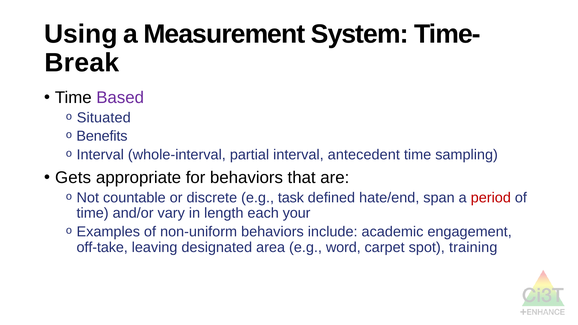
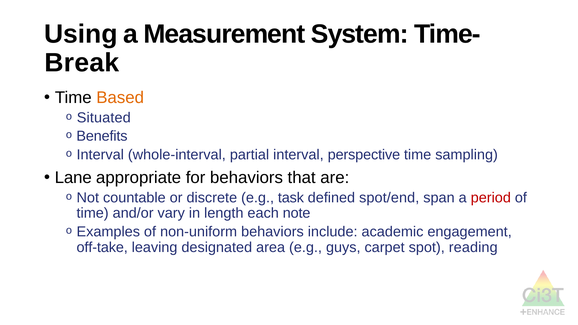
Based colour: purple -> orange (120, 98)
antecedent: antecedent -> perspective (364, 155)
Gets: Gets -> Lane (73, 178)
hate/end: hate/end -> spot/end (389, 198)
your: your -> note (297, 213)
word: word -> guys (343, 247)
training: training -> reading (473, 247)
